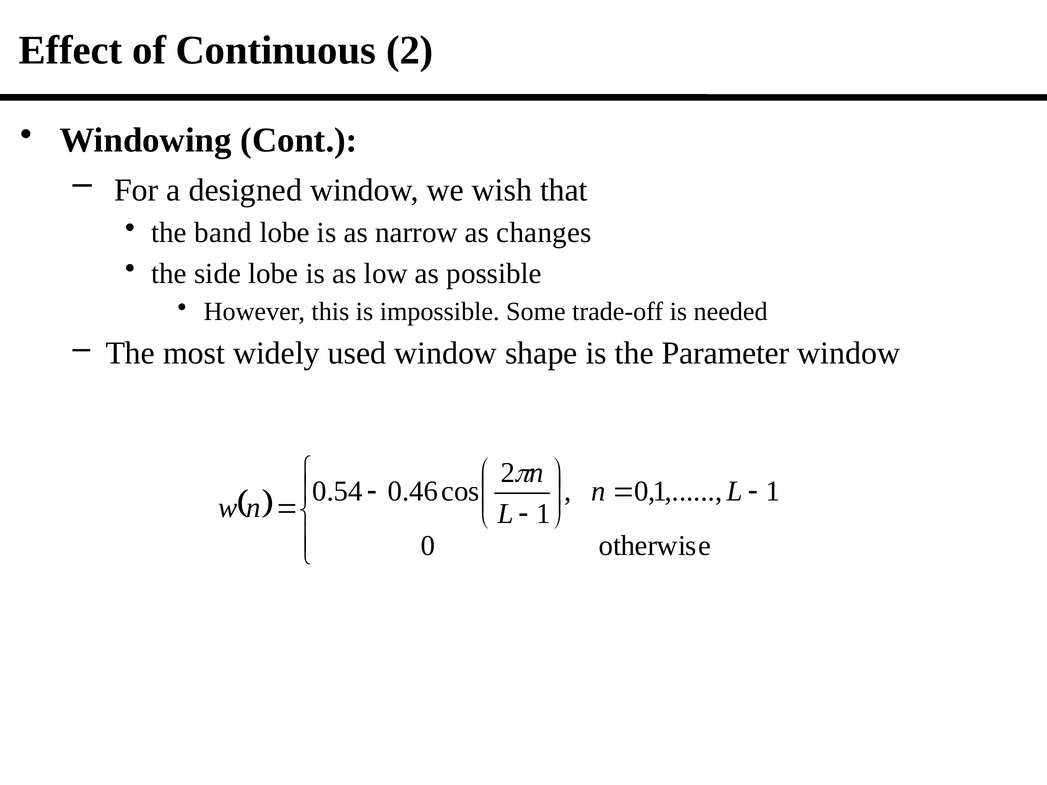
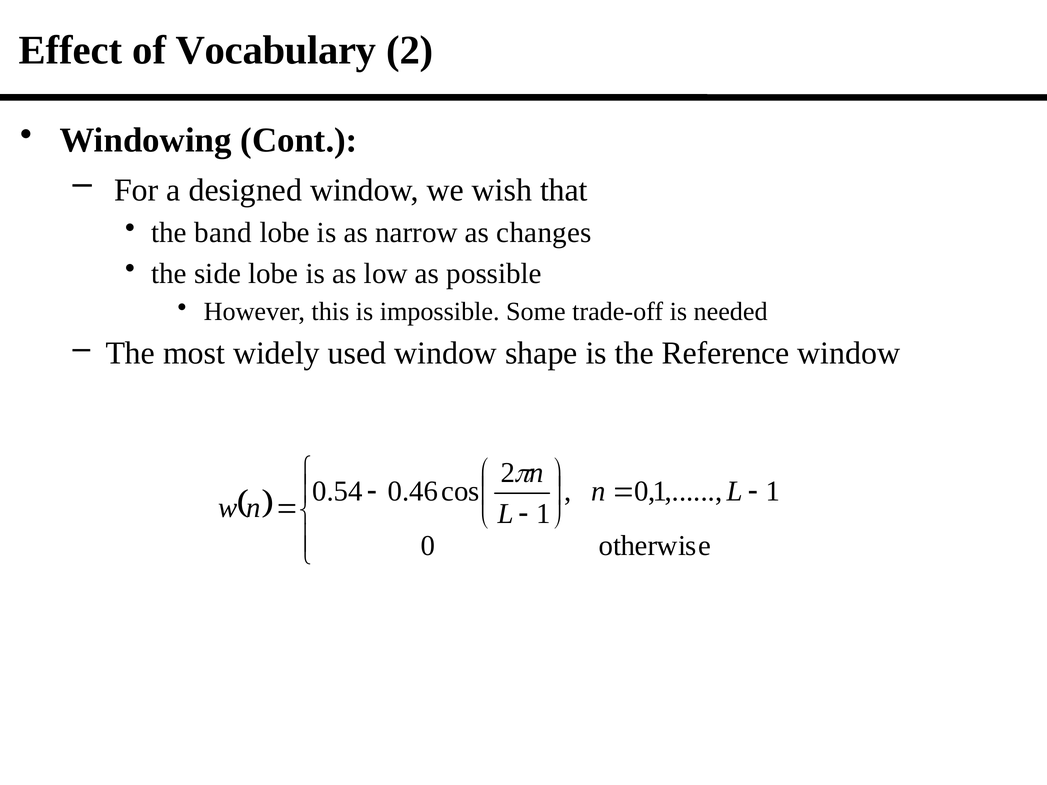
Continuous: Continuous -> Vocabulary (276, 50)
Parameter: Parameter -> Reference (726, 354)
